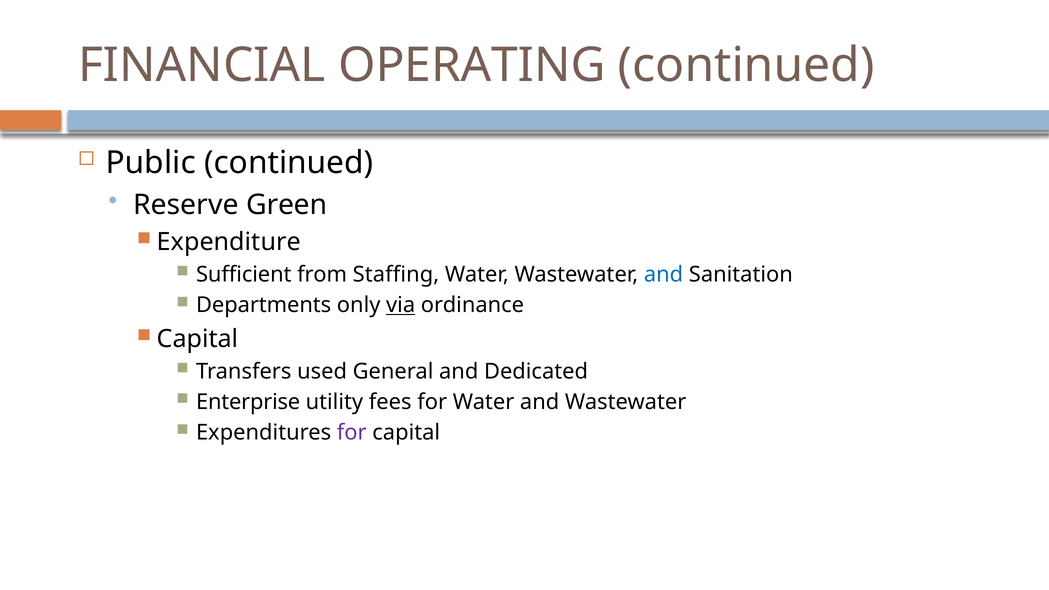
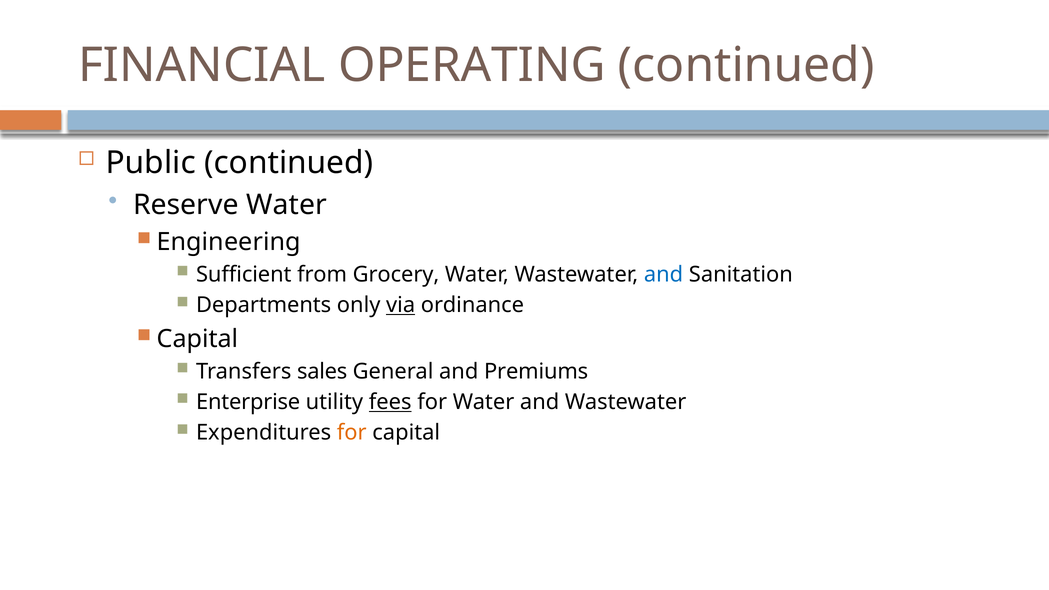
Reserve Green: Green -> Water (286, 205)
Expenditure: Expenditure -> Engineering (229, 242)
Staffing: Staffing -> Grocery (396, 275)
used: used -> sales (322, 372)
Dedicated: Dedicated -> Premiums (536, 372)
fees underline: none -> present (390, 402)
for colour: purple -> orange (352, 433)
